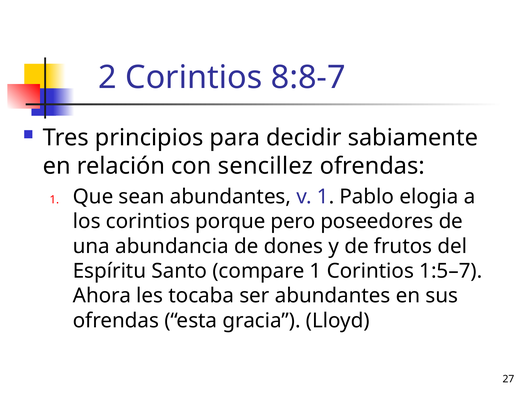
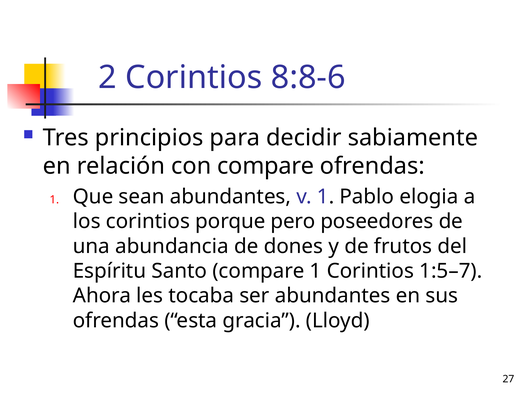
8:8-7: 8:8-7 -> 8:8-6 (308, 77)
con sencillez: sencillez -> compare (266, 166)
